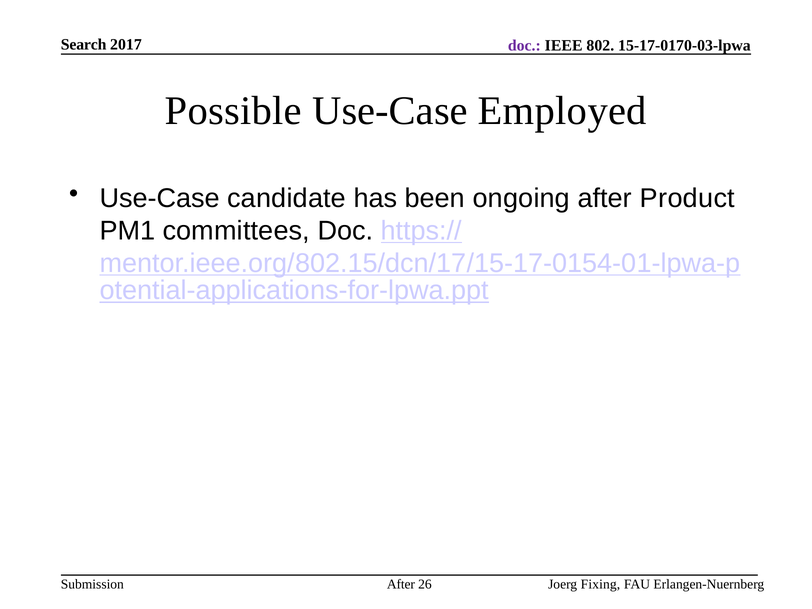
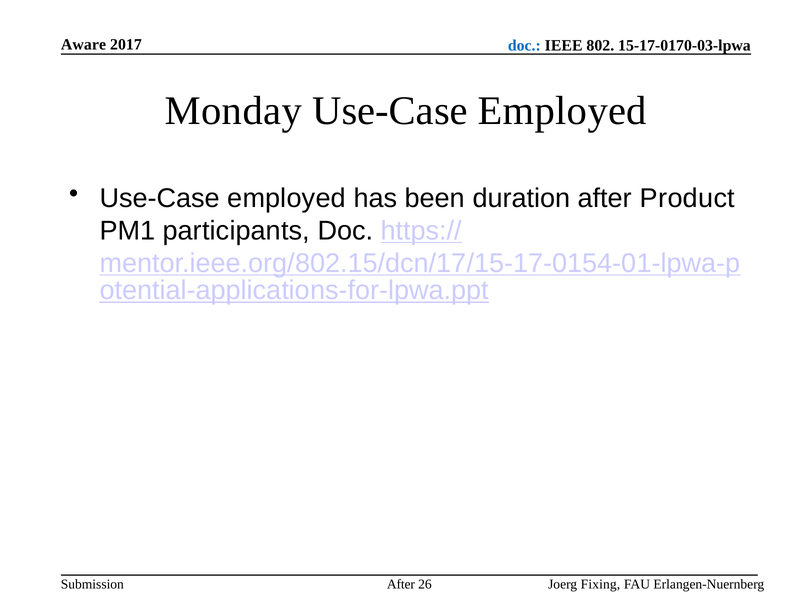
Search: Search -> Aware (83, 44)
doc colour: purple -> blue (524, 46)
Possible: Possible -> Monday (233, 111)
candidate: candidate -> employed (287, 198)
ongoing: ongoing -> duration (521, 198)
committees: committees -> participants (236, 231)
